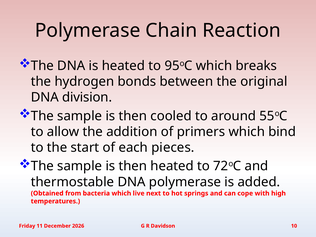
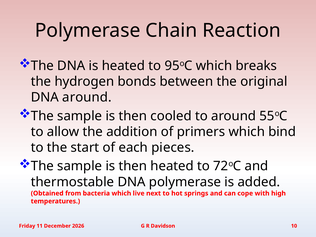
DNA division: division -> around (87, 97)
